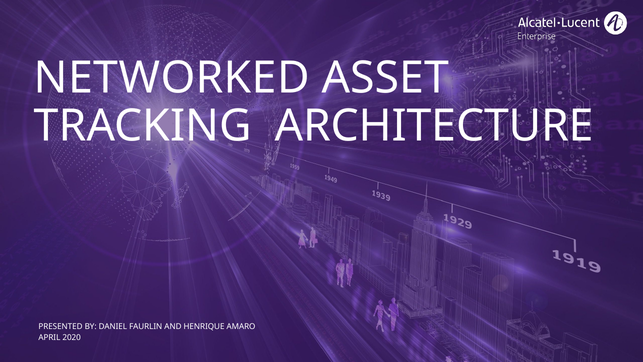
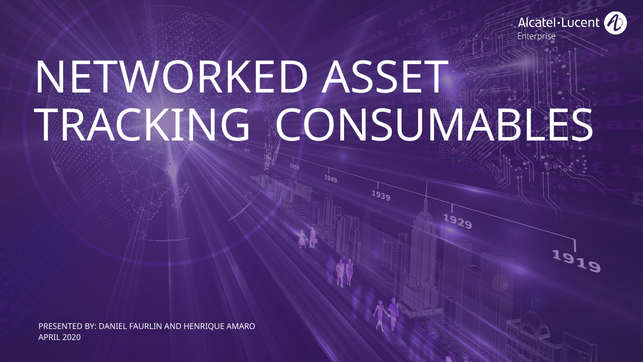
ARCHITECTURE: ARCHITECTURE -> CONSUMABLES (434, 126)
